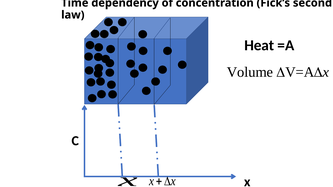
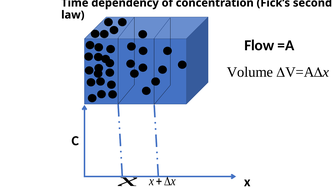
Heat: Heat -> Flow (259, 45)
